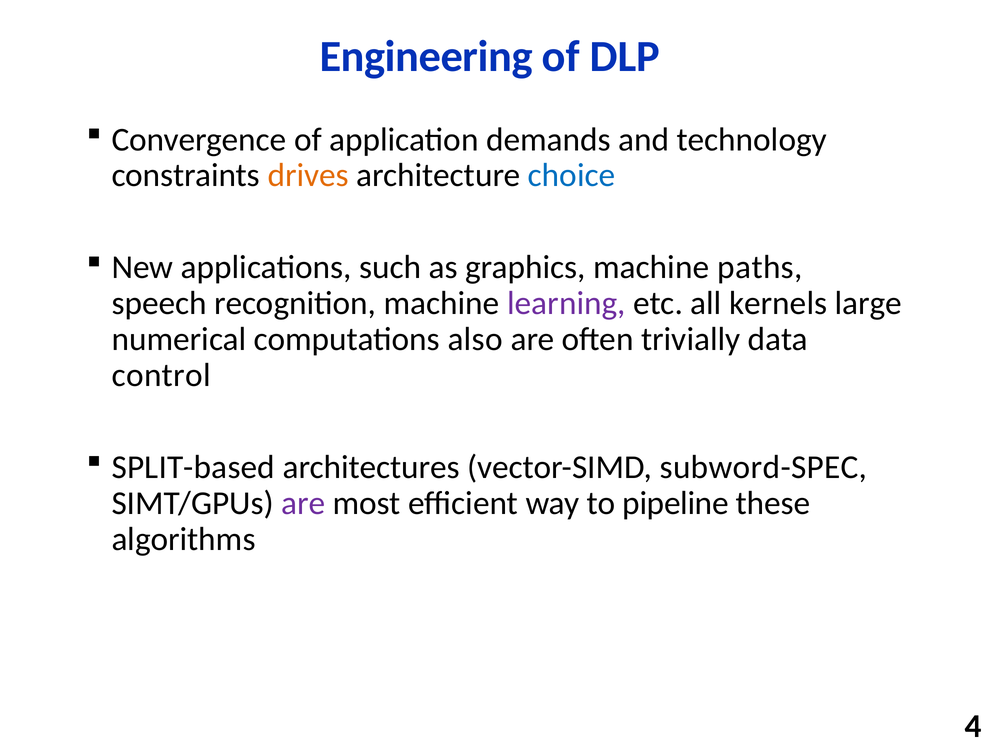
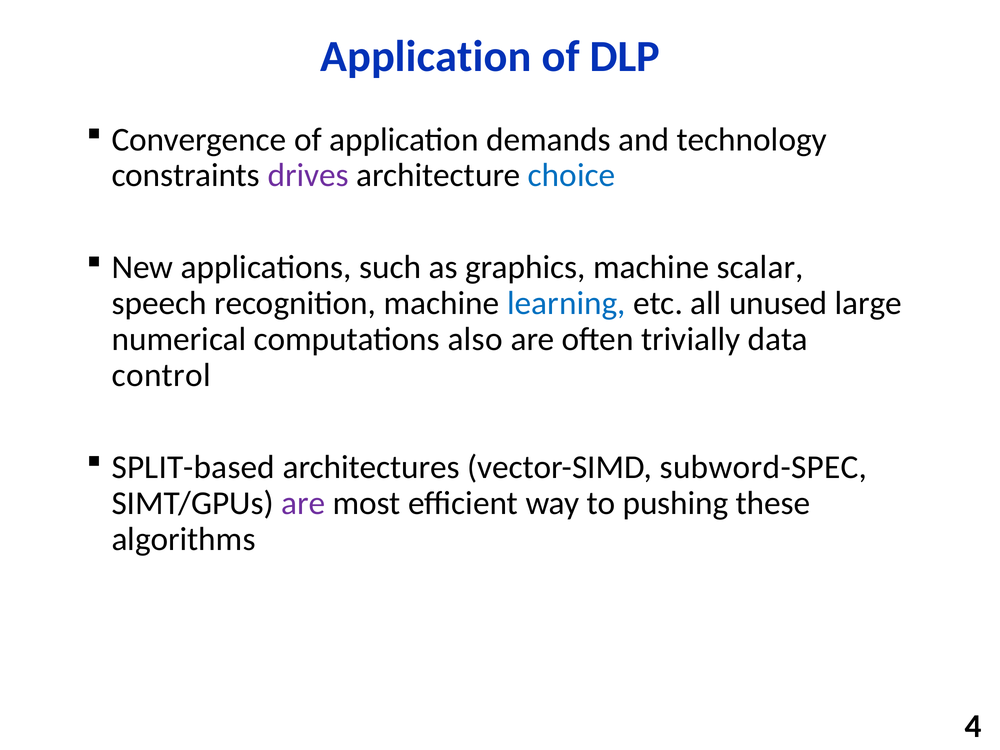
Engineering: Engineering -> Application (426, 57)
drives colour: orange -> purple (308, 175)
paths: paths -> scalar (760, 267)
learning colour: purple -> blue (566, 303)
kernels: kernels -> unused (778, 303)
pipeline: pipeline -> pushing (676, 503)
